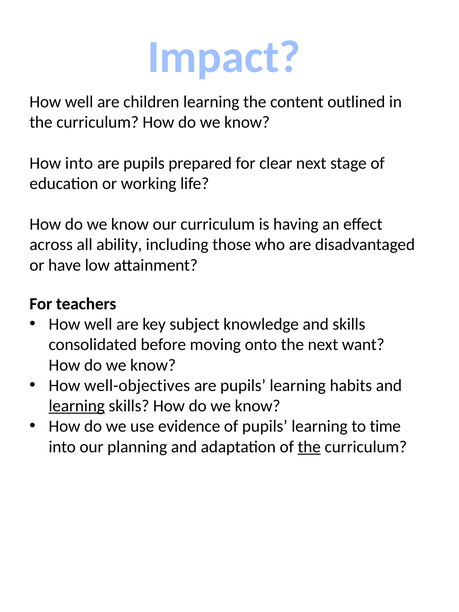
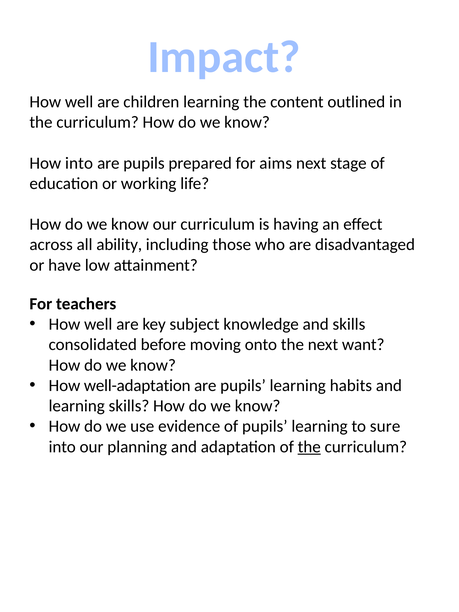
clear: clear -> aims (276, 163)
well-objectives: well-objectives -> well-adaptation (137, 386)
learning underline: present -> none (77, 406)
time: time -> sure (385, 426)
